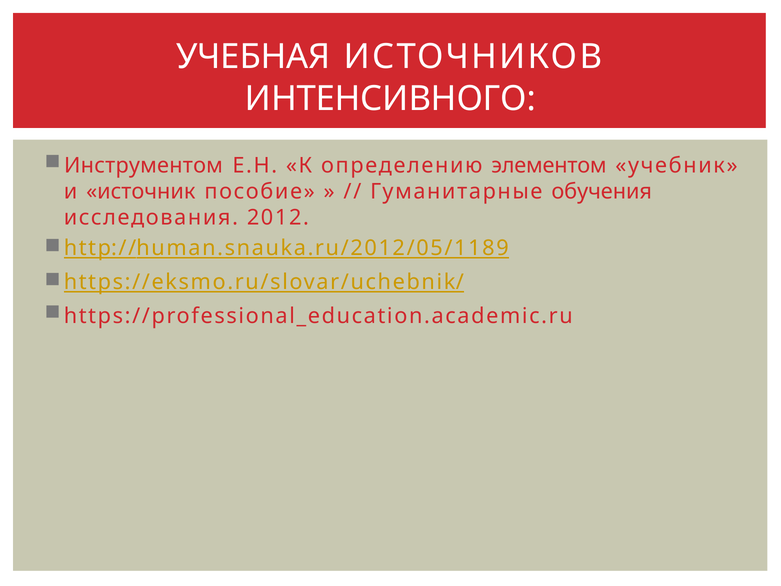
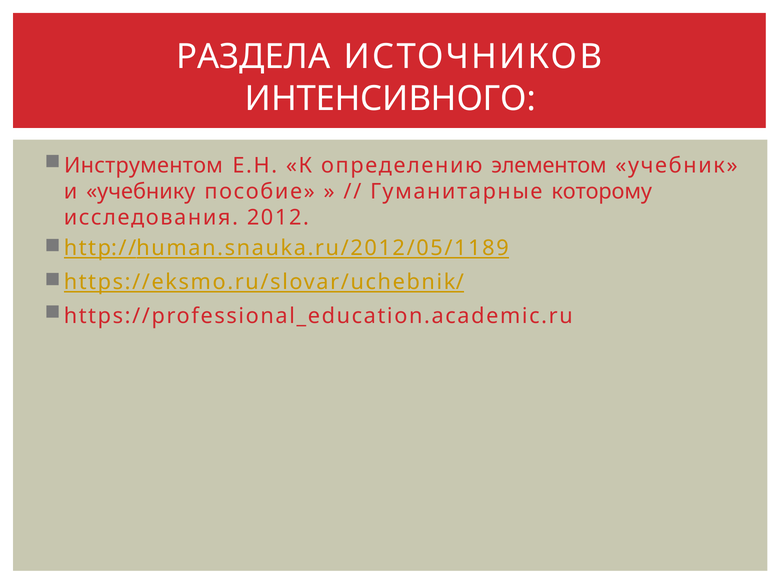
УЧЕБНАЯ: УЧЕБНАЯ -> РАЗДЕЛА (253, 57)
источник: источник -> учебнику (141, 191)
обучения: обучения -> которому (602, 191)
